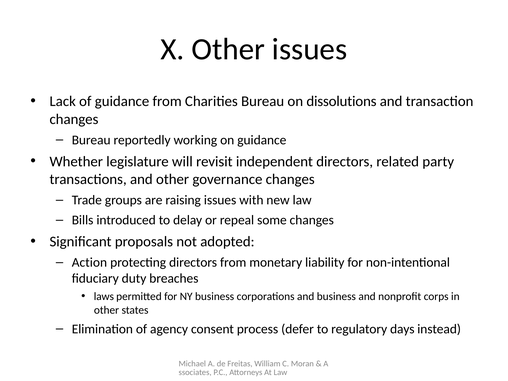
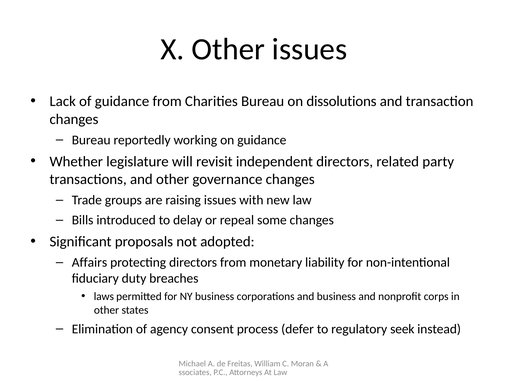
Action: Action -> Affairs (89, 262)
days: days -> seek (402, 329)
